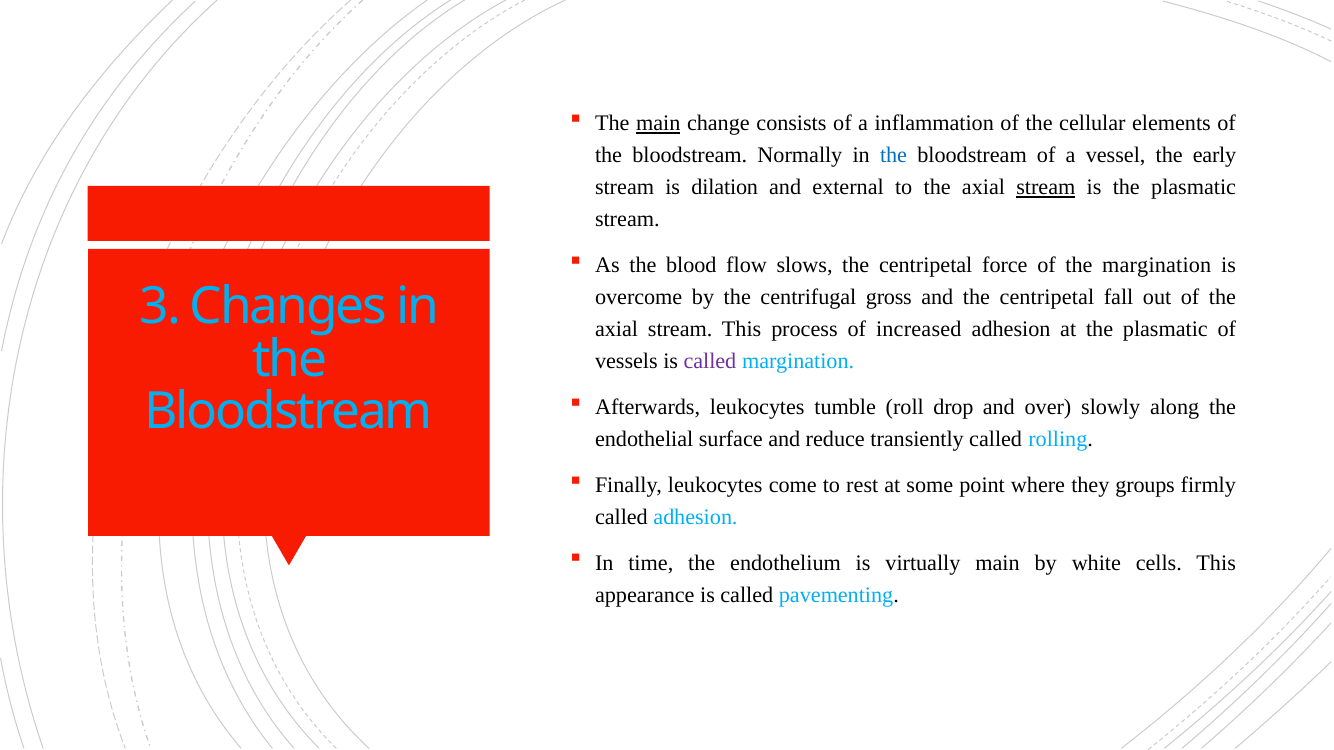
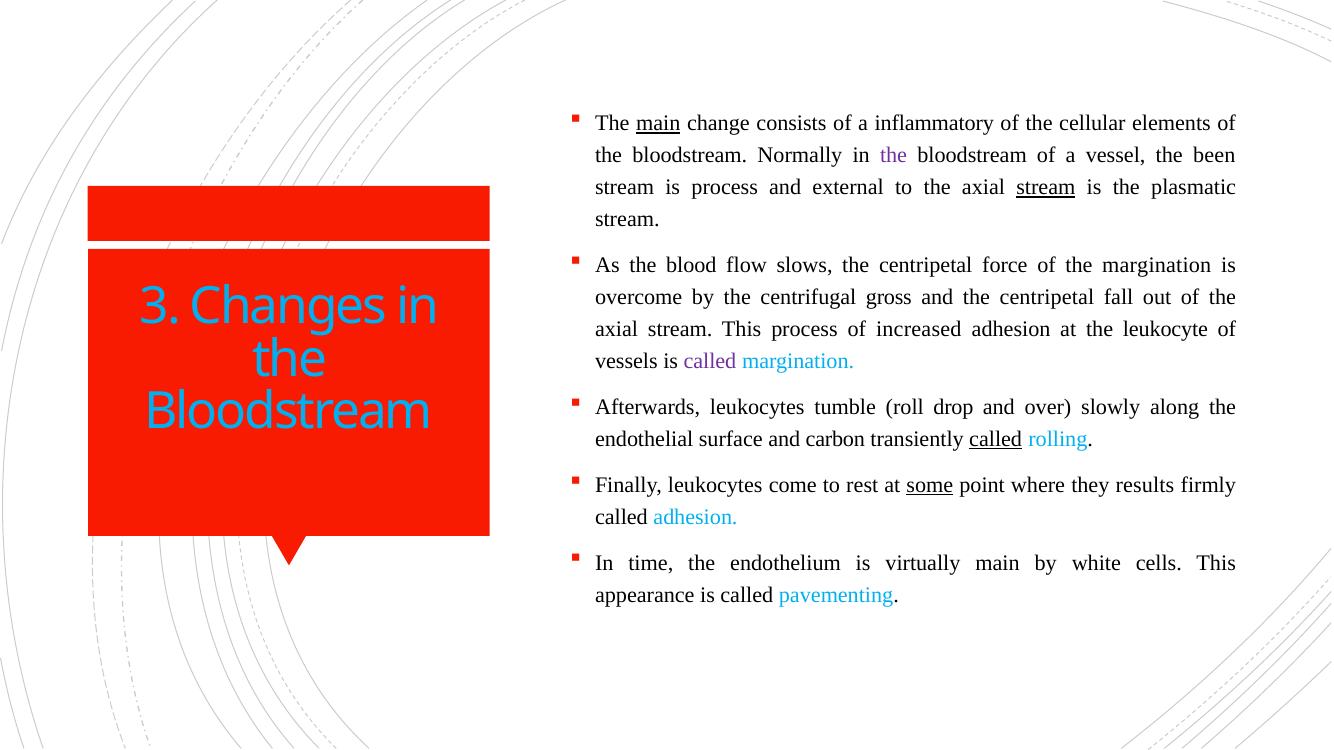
inflammation: inflammation -> inflammatory (934, 124)
the colour: blue -> purple (894, 156)
early: early -> been (1214, 156)
is dilation: dilation -> process (725, 188)
at the plasmatic: plasmatic -> leukocyte (1165, 329)
reduce: reduce -> carbon (835, 439)
called underline: none -> present (996, 439)
some underline: none -> present (930, 485)
groups: groups -> results (1145, 485)
